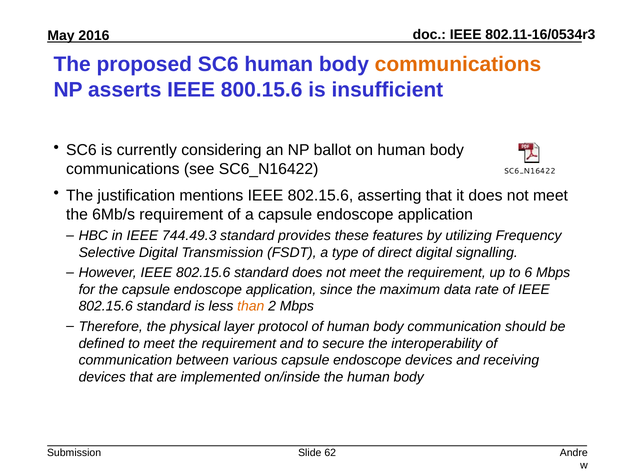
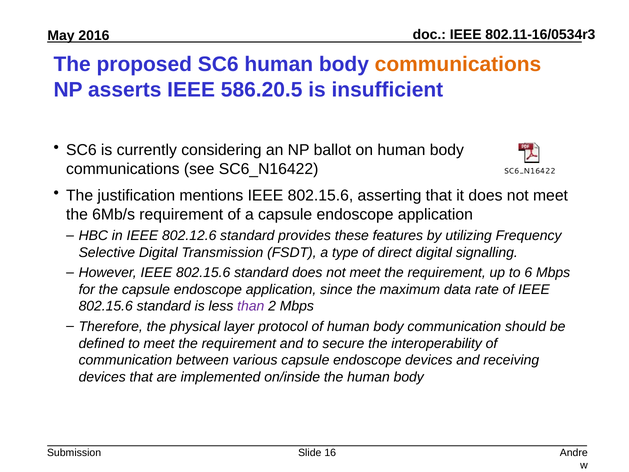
800.15.6: 800.15.6 -> 586.20.5 (262, 90)
744.49.3: 744.49.3 -> 802.12.6 (189, 236)
than colour: orange -> purple (251, 306)
62: 62 -> 16 (330, 452)
